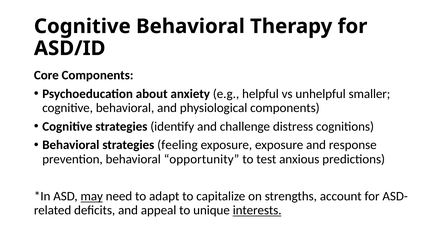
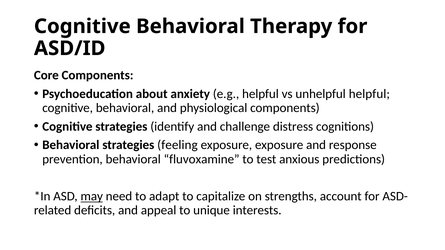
unhelpful smaller: smaller -> helpful (369, 94)
opportunity: opportunity -> fluvoxamine (202, 159)
interests underline: present -> none (257, 211)
